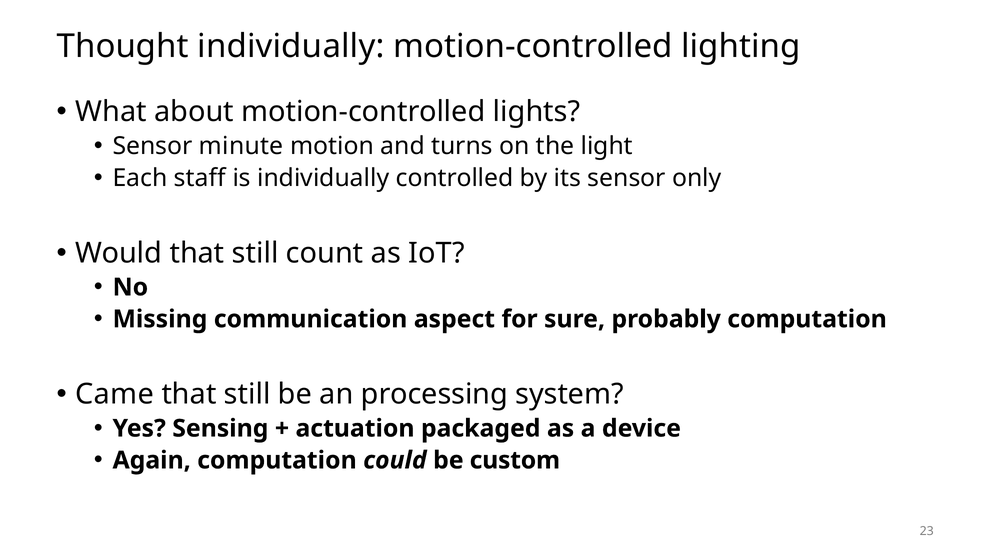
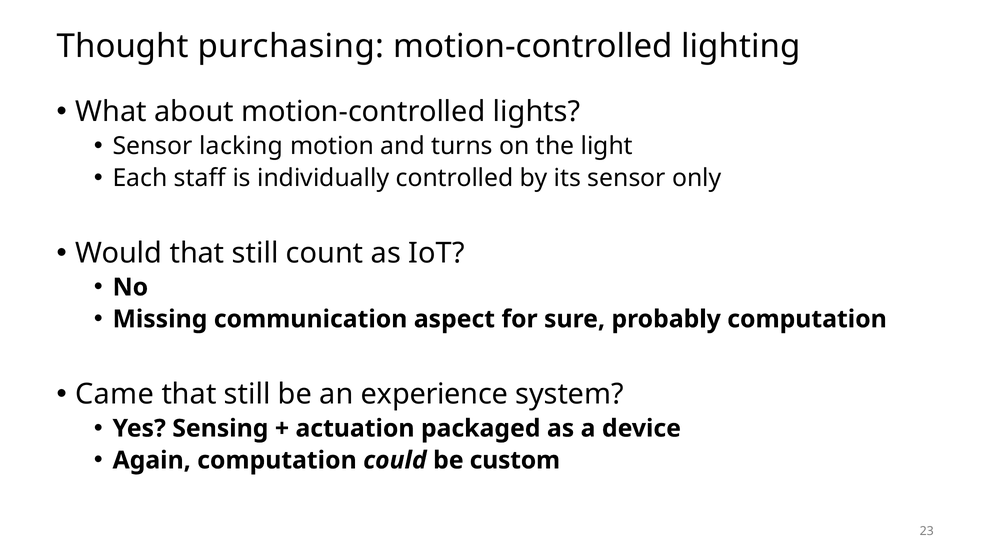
Thought individually: individually -> purchasing (291, 46)
minute: minute -> lacking (241, 146)
processing: processing -> experience (434, 395)
